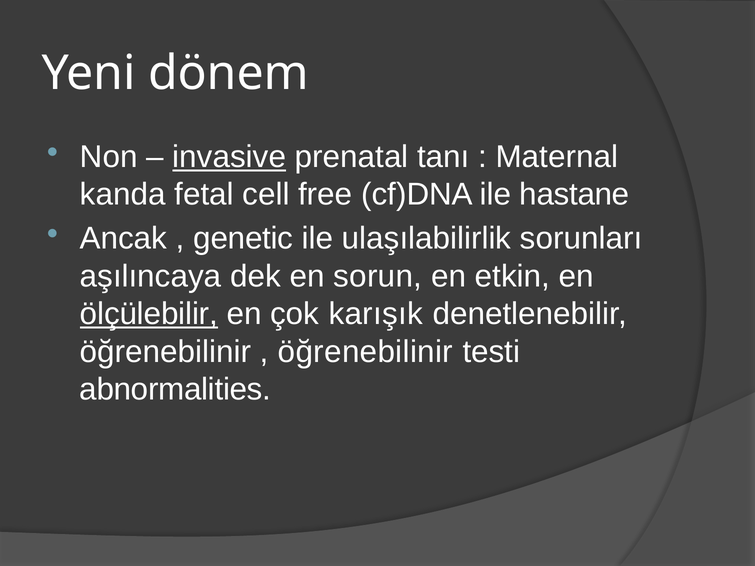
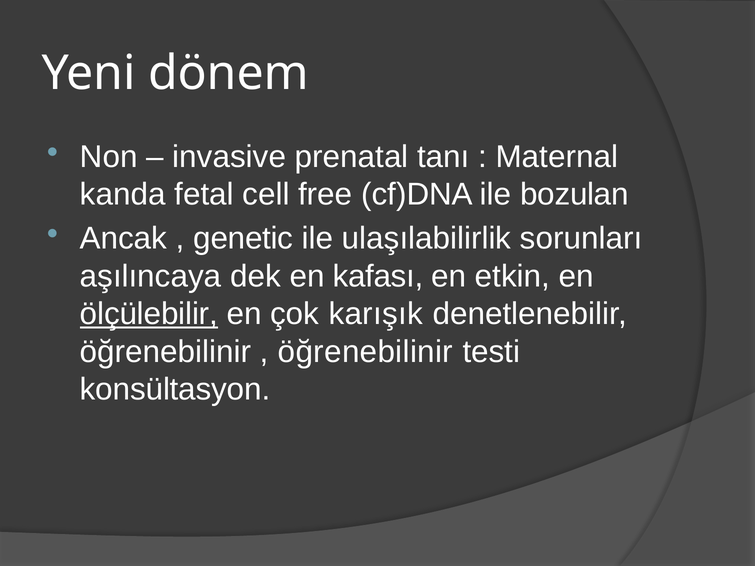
invasive underline: present -> none (229, 157)
hastane: hastane -> bozulan (574, 195)
sorun: sorun -> kafası (378, 276)
abnormalities: abnormalities -> konsültasyon (175, 390)
